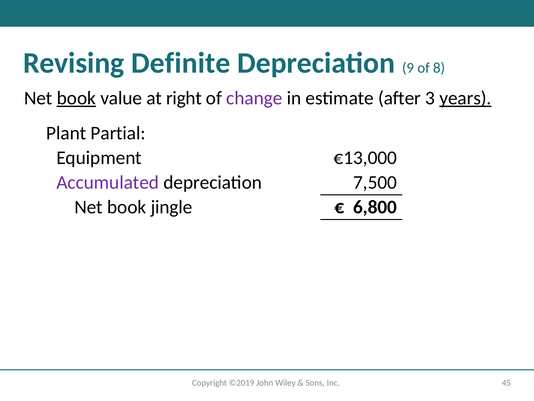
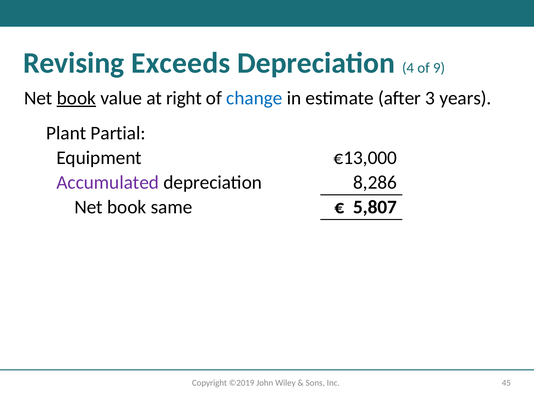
Definite: Definite -> Exceeds (181, 63)
9: 9 -> 4 (408, 68)
8: 8 -> 9 (439, 68)
change colour: purple -> blue (254, 98)
years underline: present -> none (465, 98)
7,500: 7,500 -> 8,286 (375, 182)
jingle: jingle -> same (172, 207)
6,800: 6,800 -> 5,807 (375, 207)
